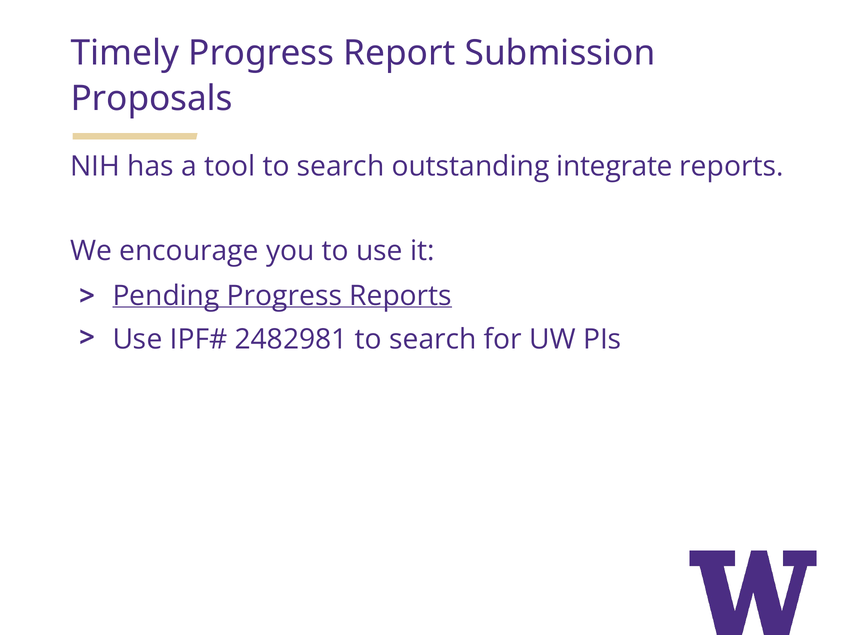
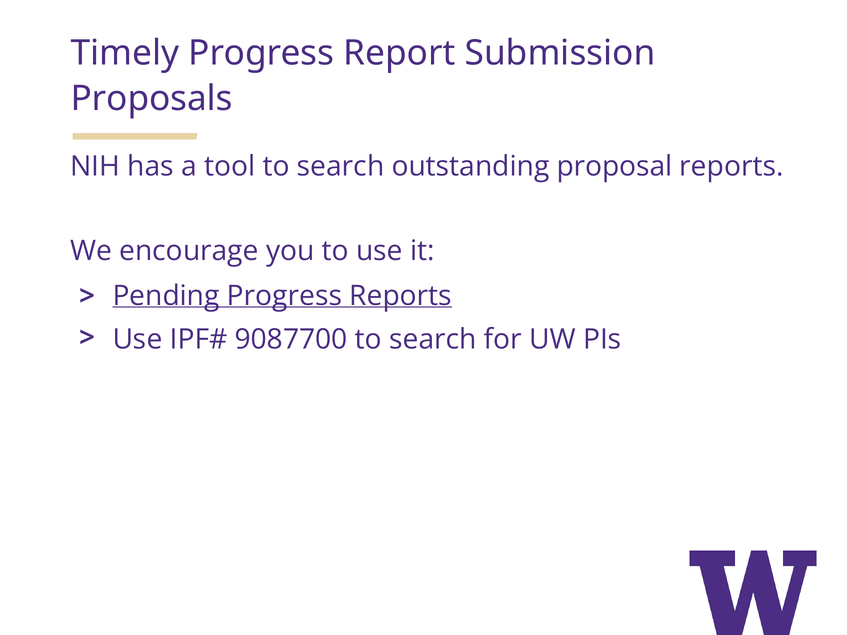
integrate: integrate -> proposal (614, 167)
2482981: 2482981 -> 9087700 (291, 340)
